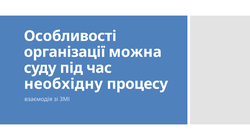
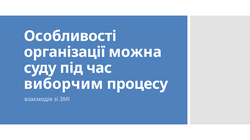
необхідну: необхідну -> виборчим (63, 84)
